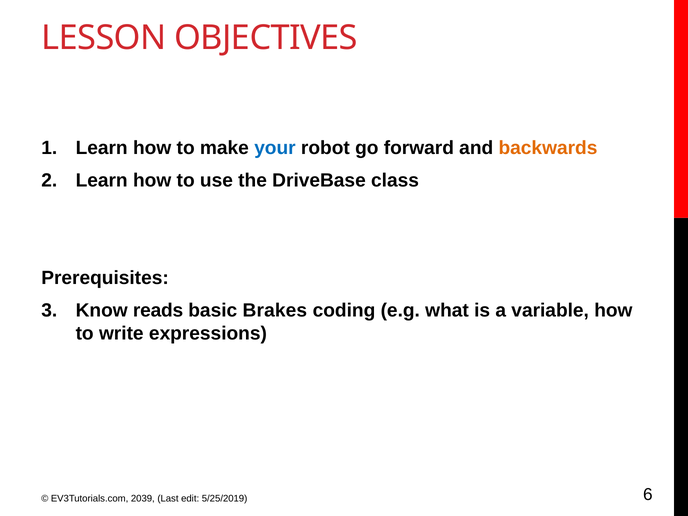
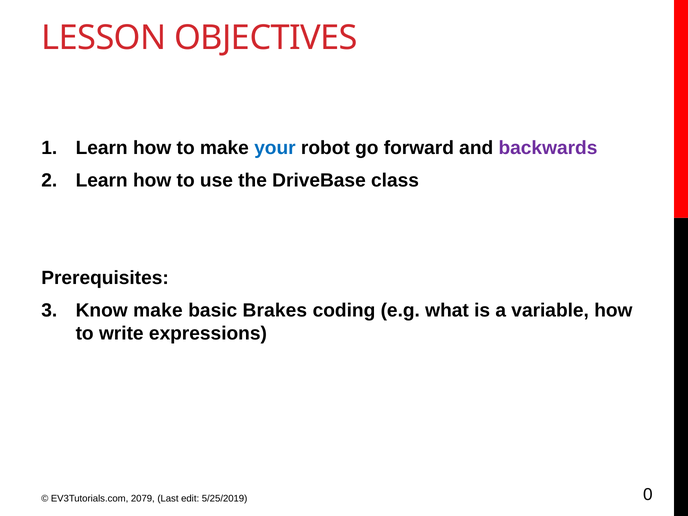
backwards colour: orange -> purple (548, 148)
Know reads: reads -> make (158, 311)
2039: 2039 -> 2079 (143, 498)
6: 6 -> 0 (648, 495)
